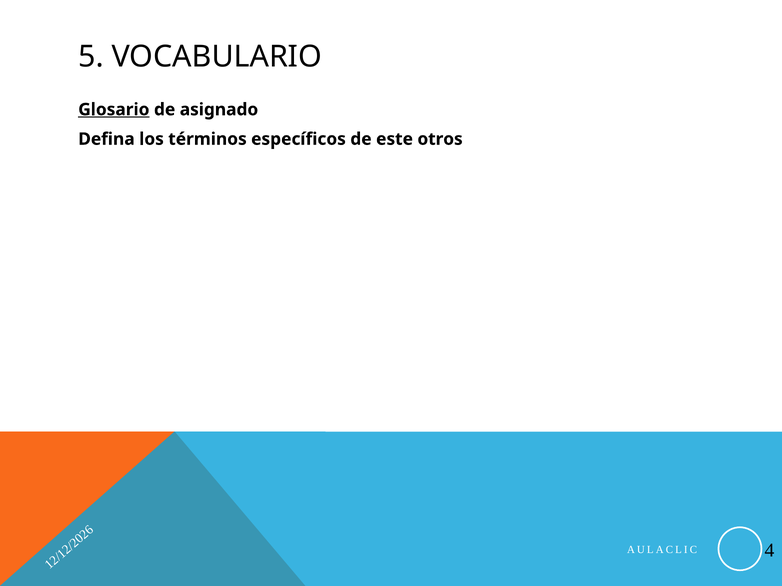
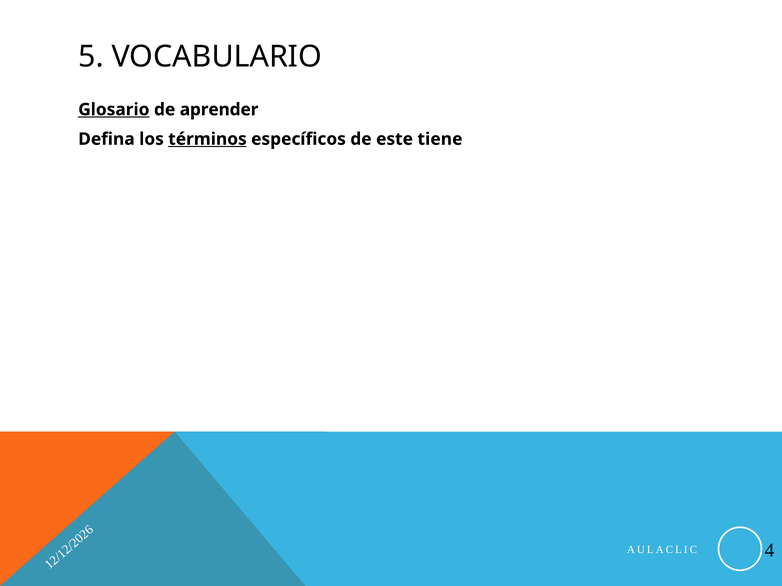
asignado: asignado -> aprender (219, 110)
términos underline: none -> present (207, 139)
otros: otros -> tiene (440, 139)
